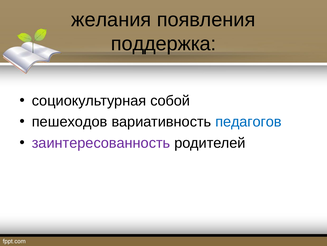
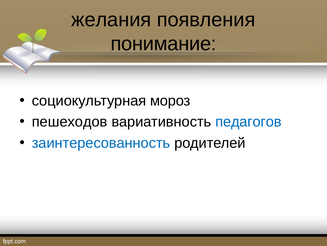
поддержка: поддержка -> понимание (163, 44)
собой: собой -> мороз (170, 100)
заинтересованность colour: purple -> blue (101, 143)
